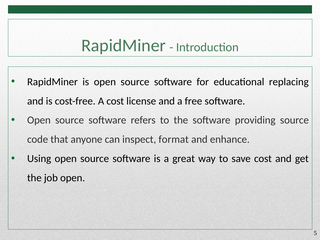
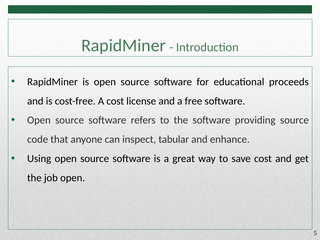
replacing: replacing -> proceeds (289, 82)
format: format -> tabular (174, 139)
